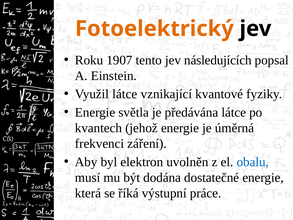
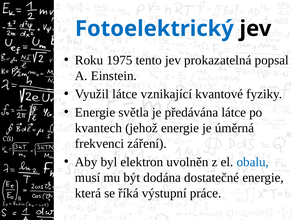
Fotoelektrický colour: orange -> blue (154, 29)
1907: 1907 -> 1975 (119, 60)
následujících: následujících -> prokazatelná (218, 60)
